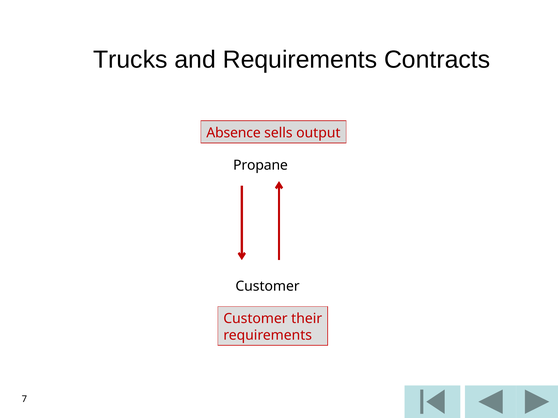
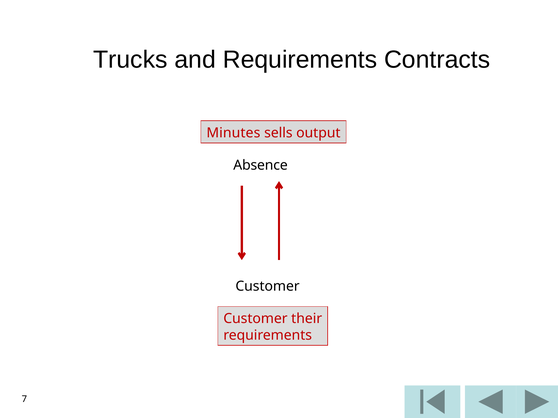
Absence: Absence -> Minutes (233, 133)
Propane: Propane -> Absence (261, 166)
